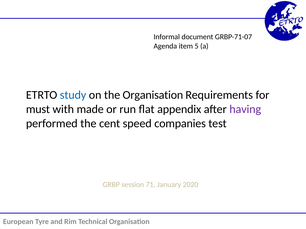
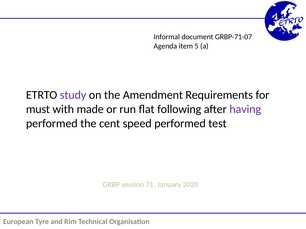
study colour: blue -> purple (73, 95)
the Organisation: Organisation -> Amendment (153, 95)
appendix: appendix -> following (179, 109)
speed companies: companies -> performed (180, 124)
